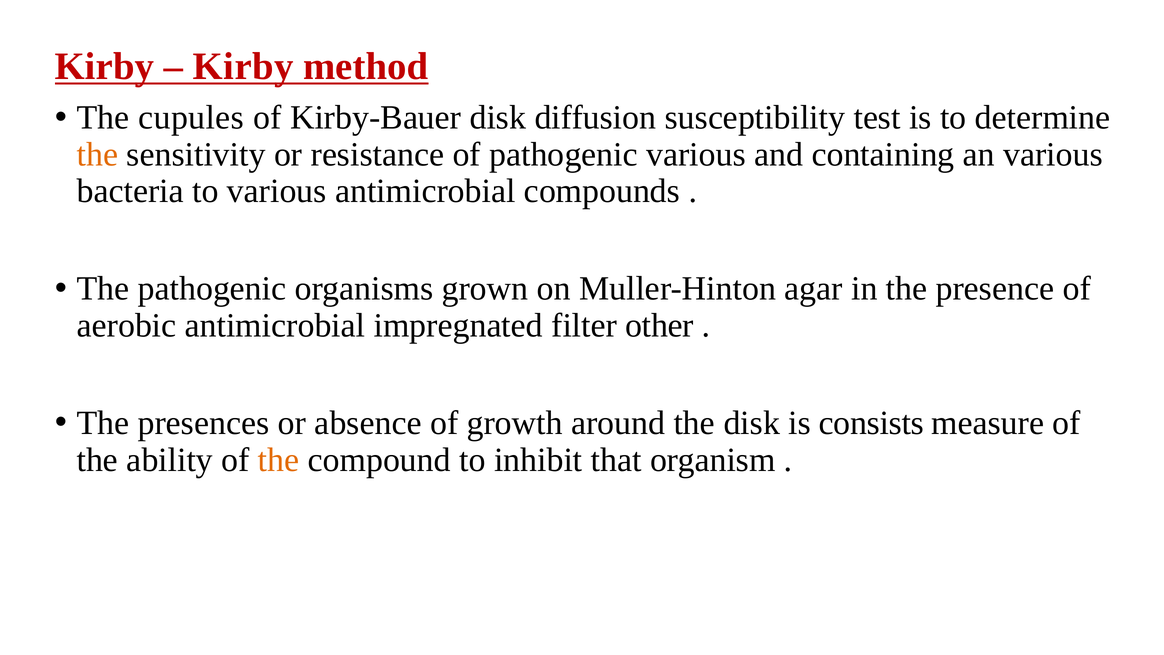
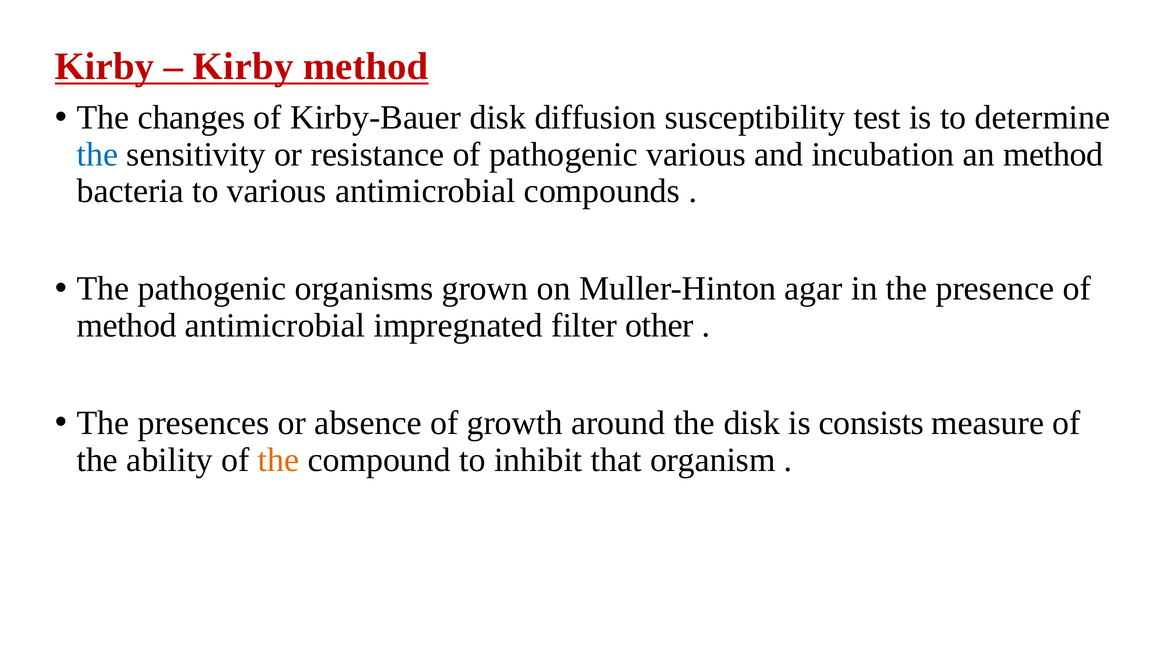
cupules: cupules -> changes (192, 118)
the colour: orange -> blue (97, 154)
containing: containing -> incubation (883, 154)
an various: various -> method (1053, 154)
aerobic: aerobic -> method (127, 325)
